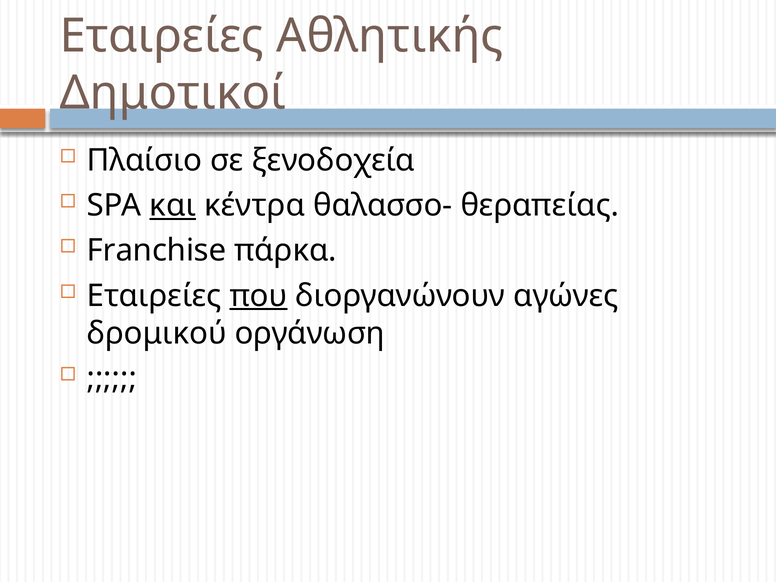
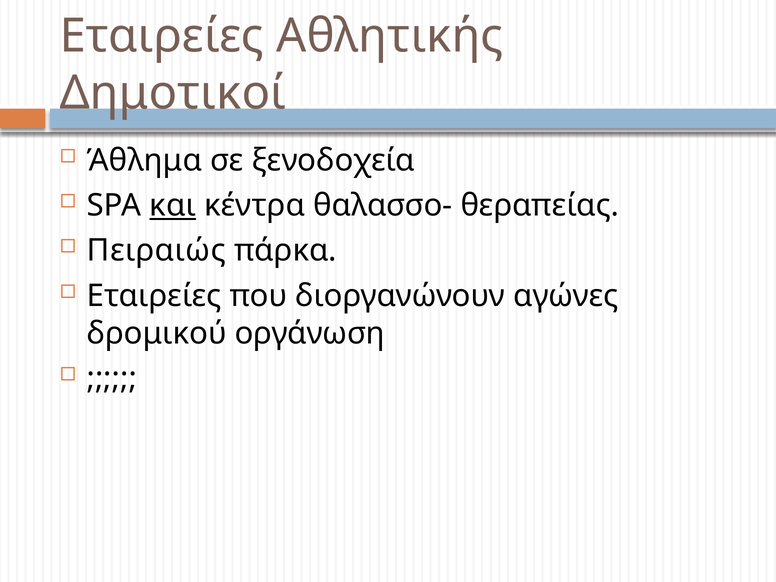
Πλαίσιο: Πλαίσιο -> Άθλημα (144, 161)
Franchise: Franchise -> Πειραιώς (156, 251)
που underline: present -> none (259, 296)
